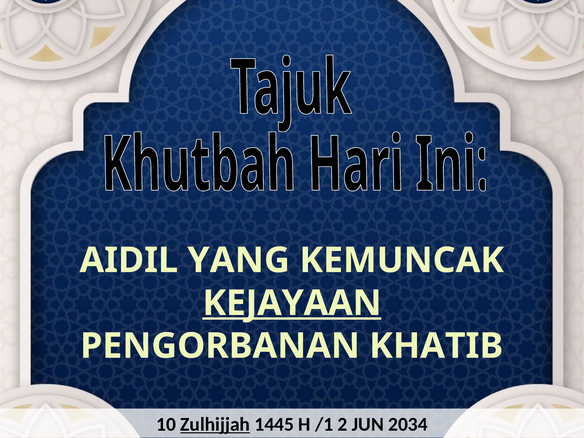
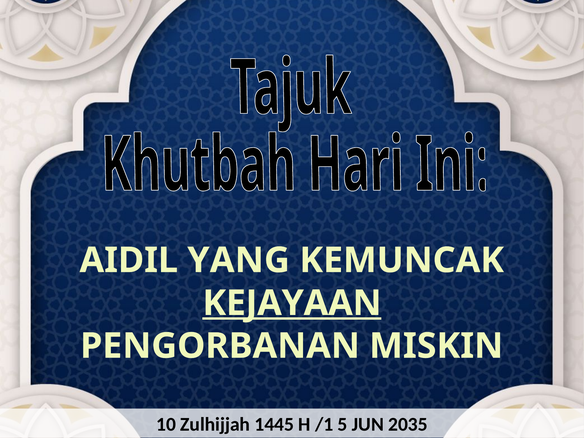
KHATIB: KHATIB -> MISKIN (436, 346)
Zulhijjah underline: present -> none (215, 424)
2: 2 -> 5 (343, 424)
2034: 2034 -> 2035 (408, 424)
